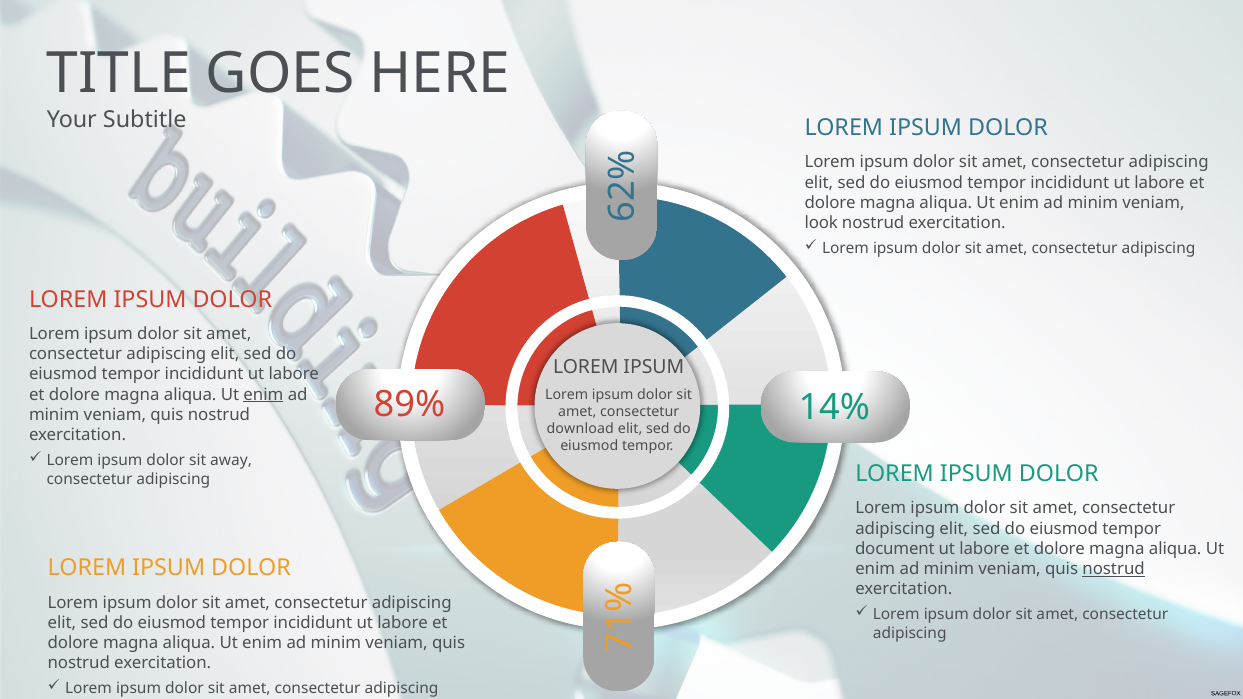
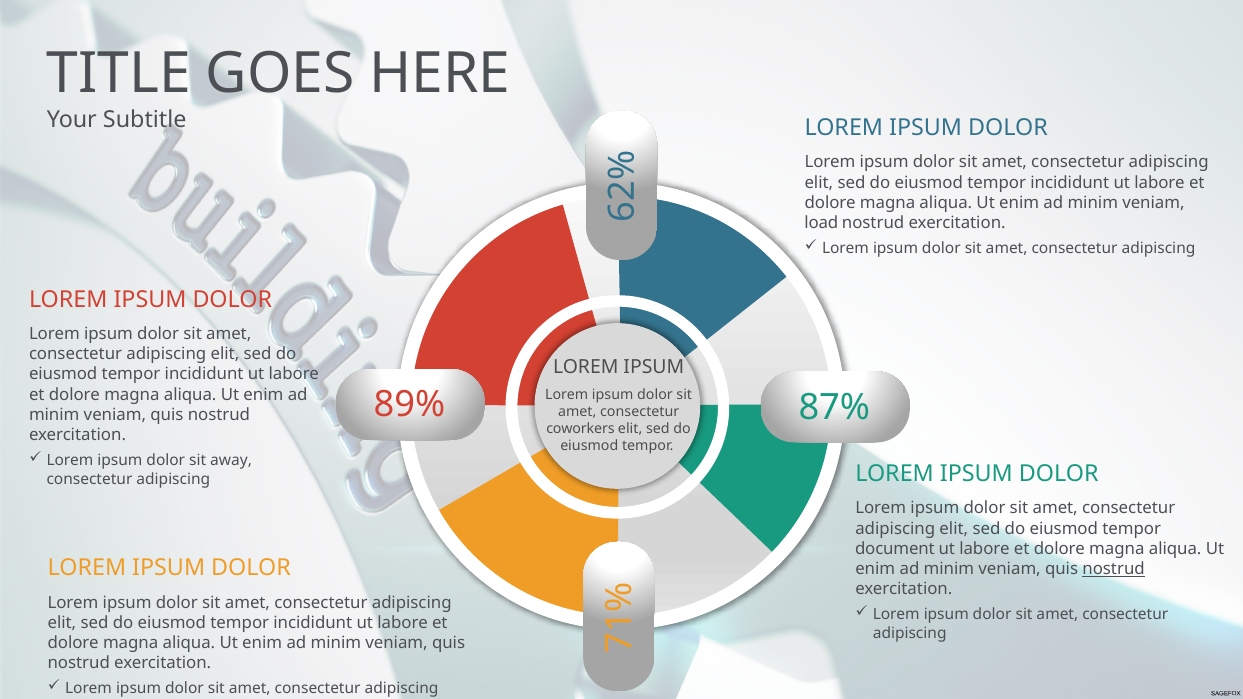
look: look -> load (821, 223)
enim underline: present -> none (263, 395)
14%: 14% -> 87% (834, 407)
download: download -> coworkers (580, 429)
